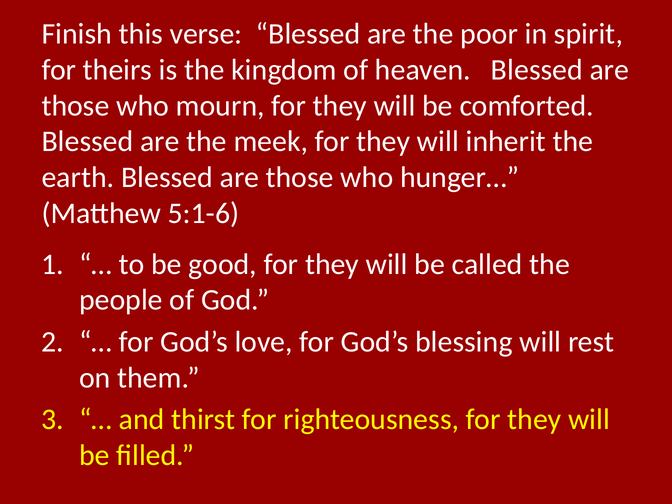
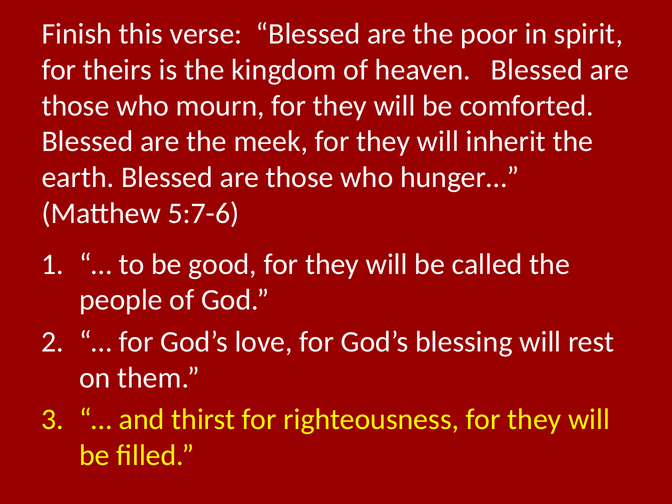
5:1-6: 5:1-6 -> 5:7-6 (204, 213)
